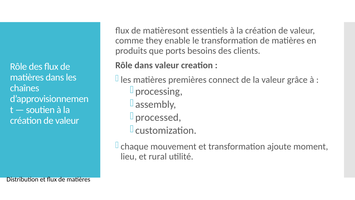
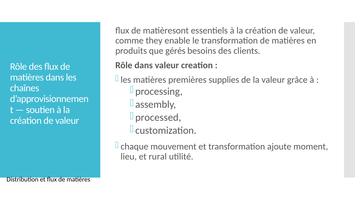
ports: ports -> gérés (175, 51)
connect: connect -> supplies (224, 80)
